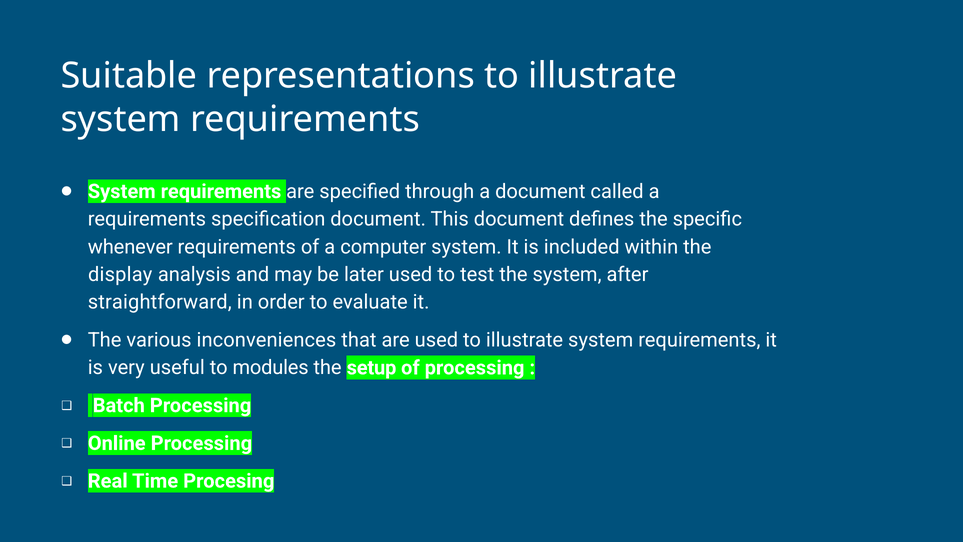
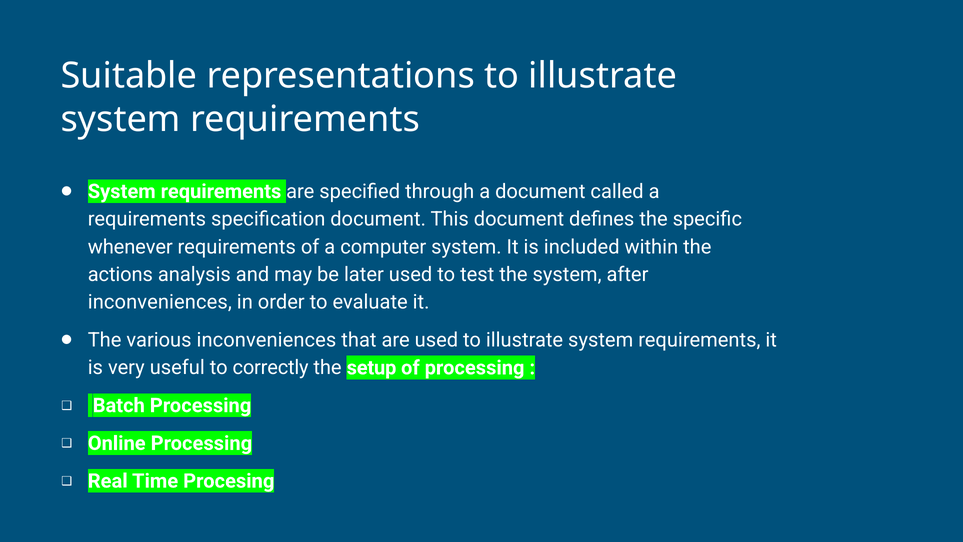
display: display -> actions (120, 274)
straightforward: straightforward -> inconveniences (160, 302)
modules: modules -> correctly (271, 368)
